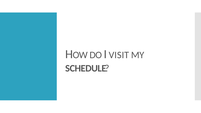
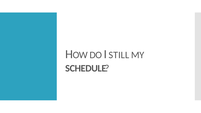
VISIT: VISIT -> STILL (119, 55)
